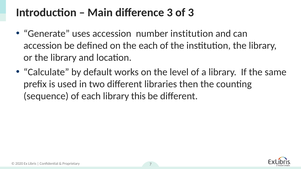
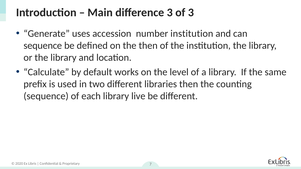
accession: accession -> sequence (43, 46)
the each: each -> then (148, 46)
this: this -> live (138, 96)
